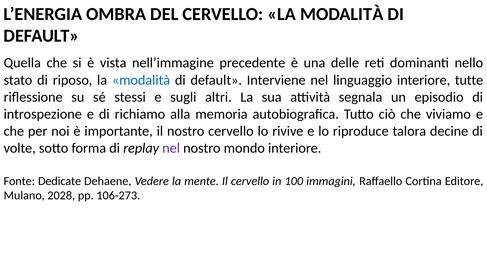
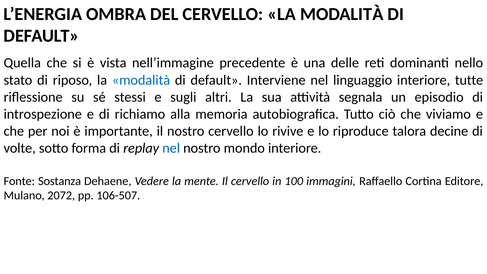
nel colour: purple -> blue (171, 148)
Dedicate: Dedicate -> Sostanza (60, 181)
2028: 2028 -> 2072 (61, 196)
106-273: 106-273 -> 106-507 (118, 196)
